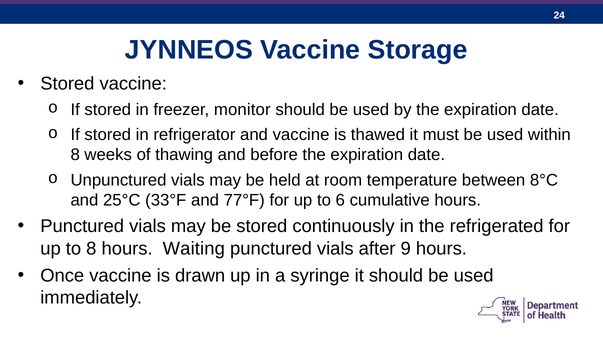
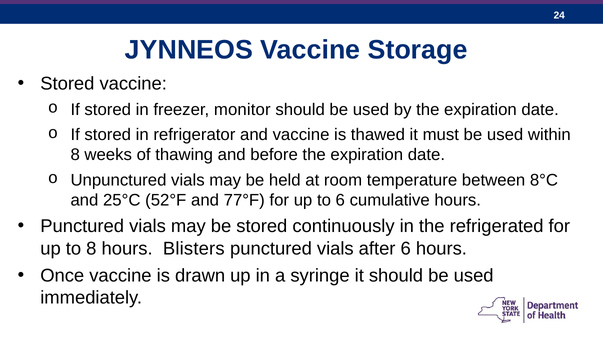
33°F: 33°F -> 52°F (166, 200)
Waiting: Waiting -> Blisters (194, 249)
after 9: 9 -> 6 (406, 249)
